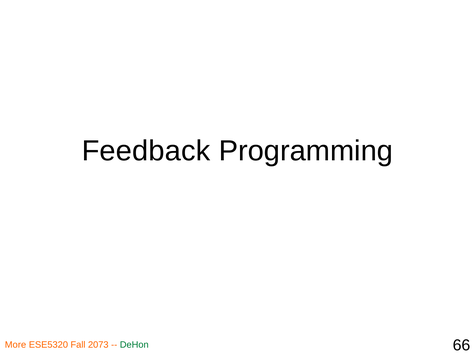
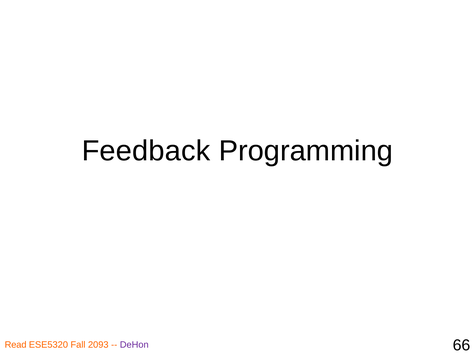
More: More -> Read (16, 345)
2073: 2073 -> 2093 (98, 345)
DeHon colour: green -> purple (134, 345)
